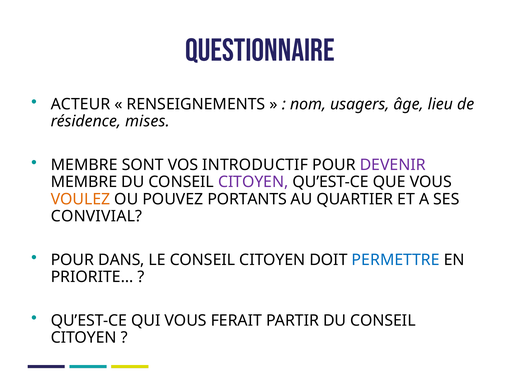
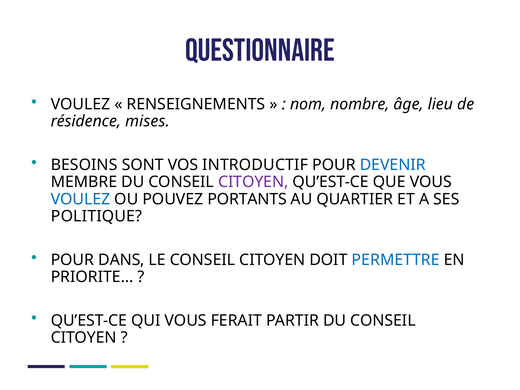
ACTEUR: ACTEUR -> VOULEZ (81, 104)
usagers: usagers -> nombre (360, 104)
MEMBRE: MEMBRE -> BESOINS (84, 165)
DEVENIR colour: purple -> blue (393, 165)
VOULEZ colour: orange -> blue (80, 199)
CONVIVIAL: CONVIVIAL -> POLITIQUE (97, 216)
